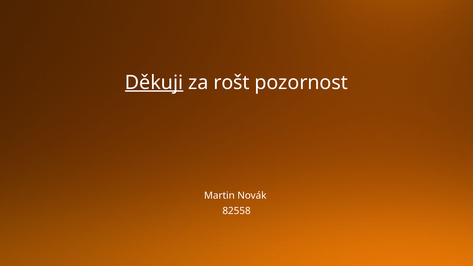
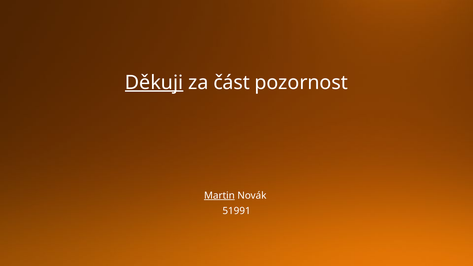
rošt: rošt -> část (232, 83)
Martin underline: none -> present (219, 195)
82558: 82558 -> 51991 (237, 211)
